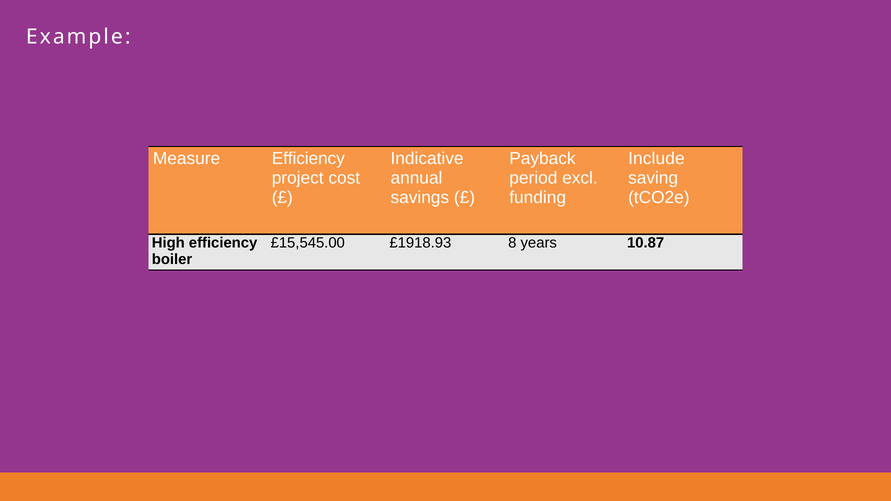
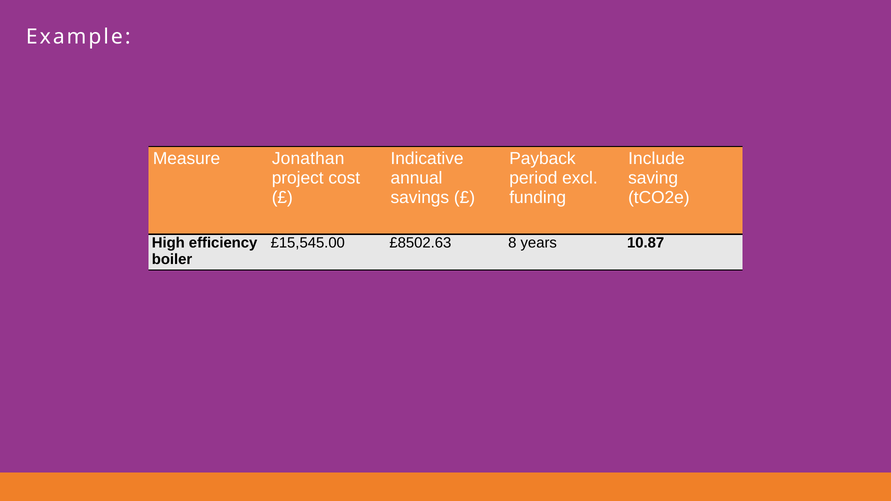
Measure Efficiency: Efficiency -> Jonathan (308, 159)
£1918.93: £1918.93 -> £8502.63 (420, 243)
